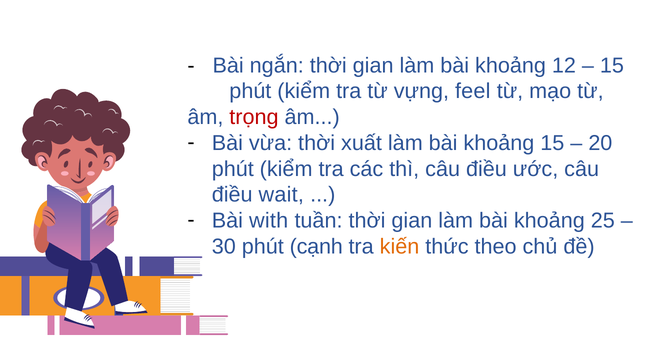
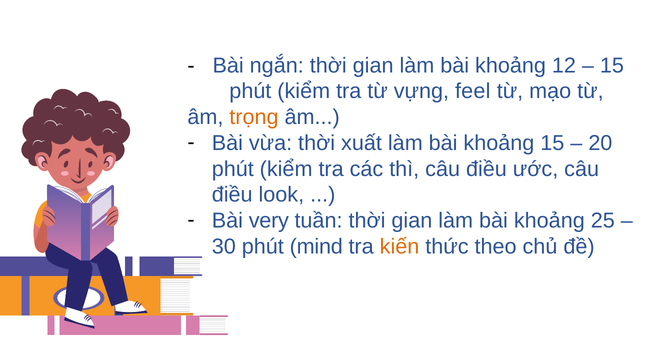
trọng colour: red -> orange (254, 117)
wait: wait -> look (281, 195)
with: with -> very (269, 221)
cạnh: cạnh -> mind (316, 247)
